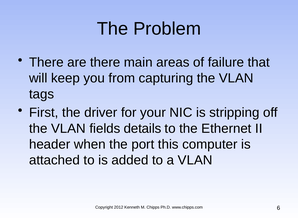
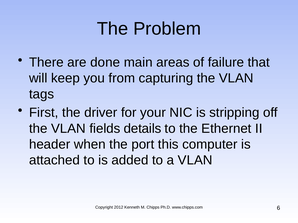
are there: there -> done (105, 63)
